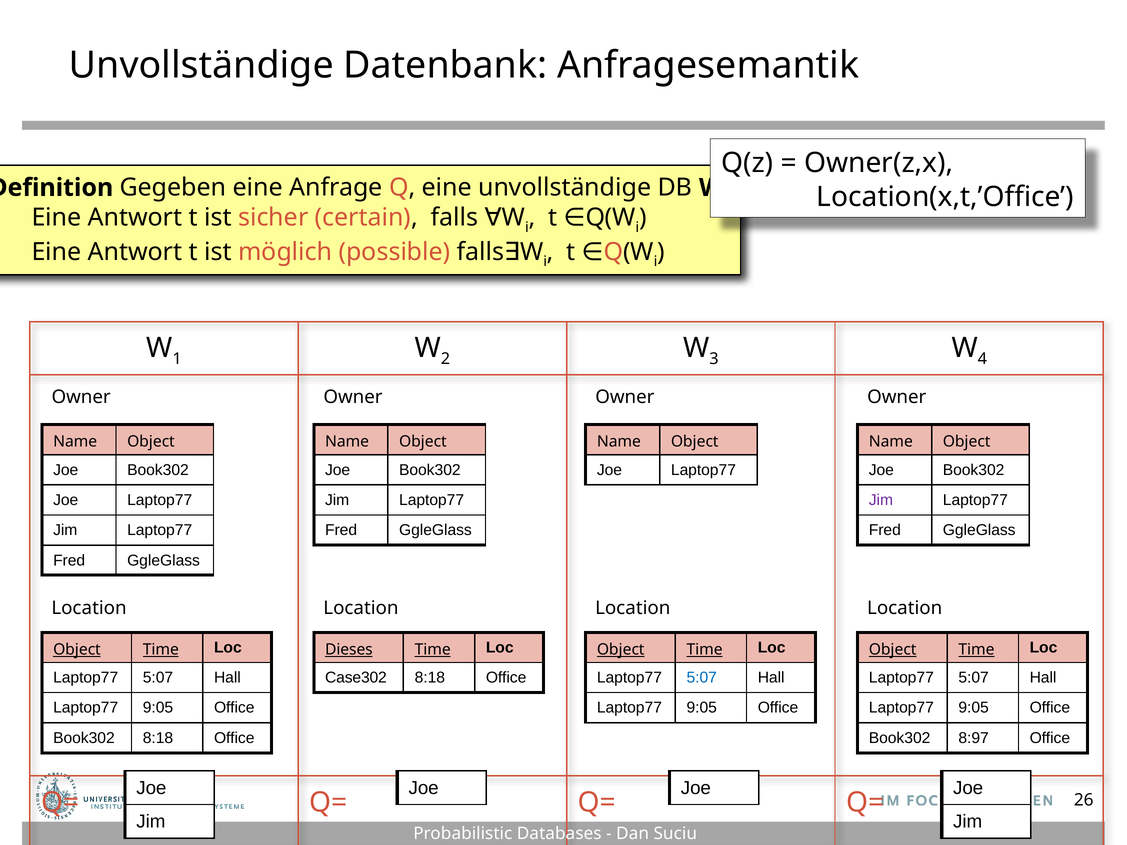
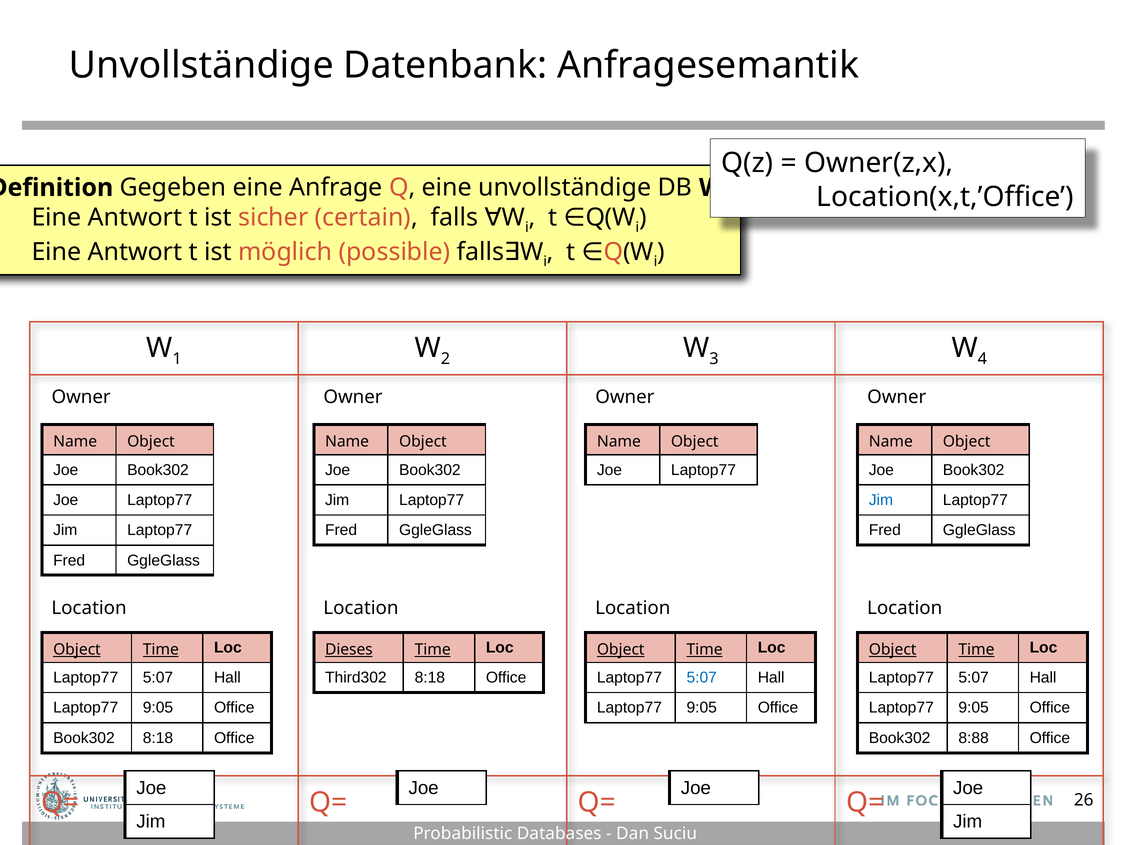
Jim colour: purple -> blue (881, 500)
Case302: Case302 -> Third302 (356, 678)
8:97: 8:97 -> 8:88 (974, 738)
